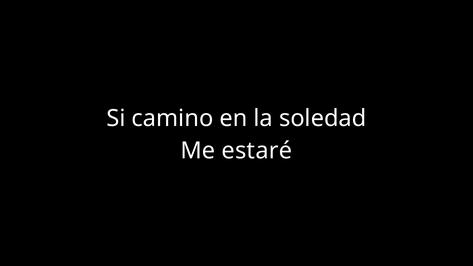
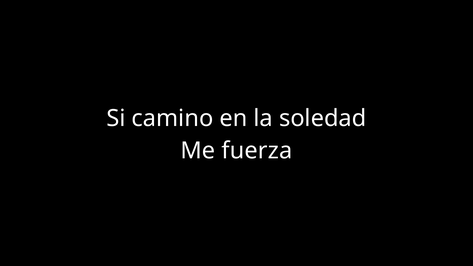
estaré: estaré -> fuerza (257, 151)
